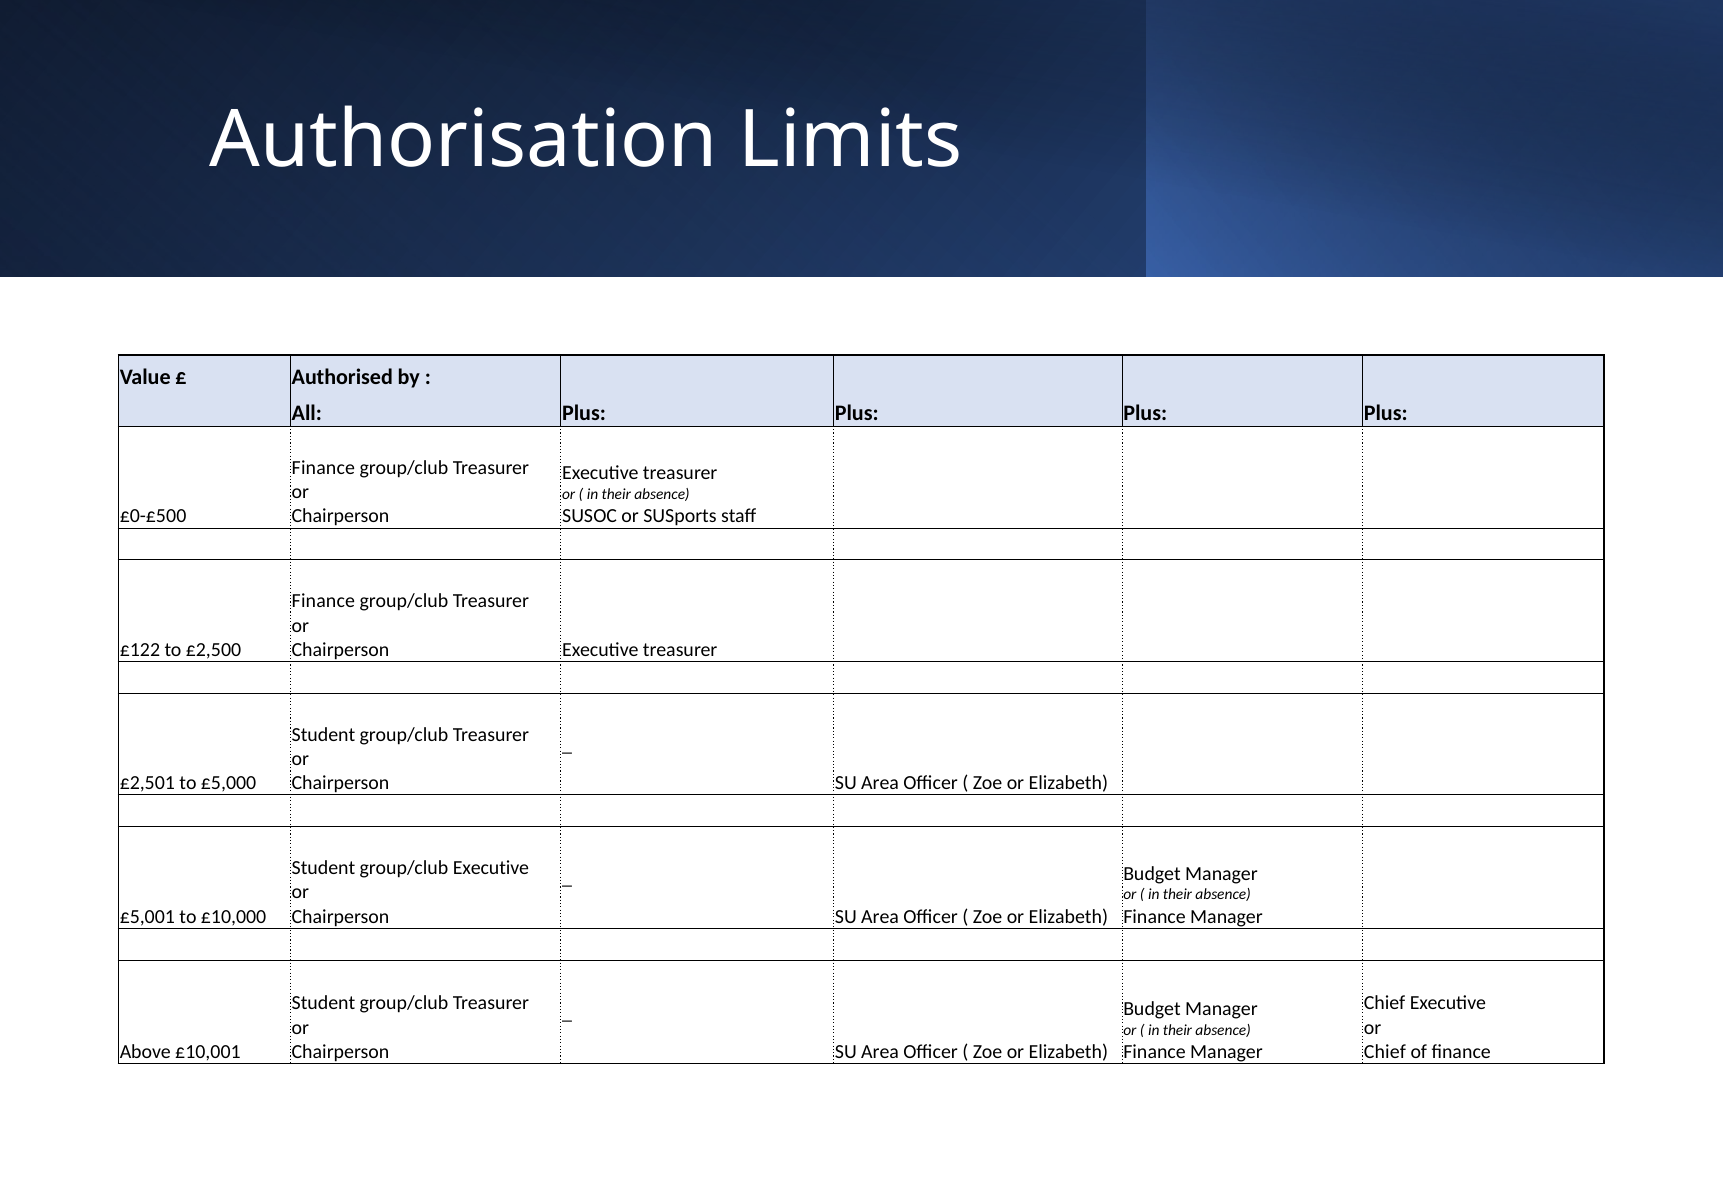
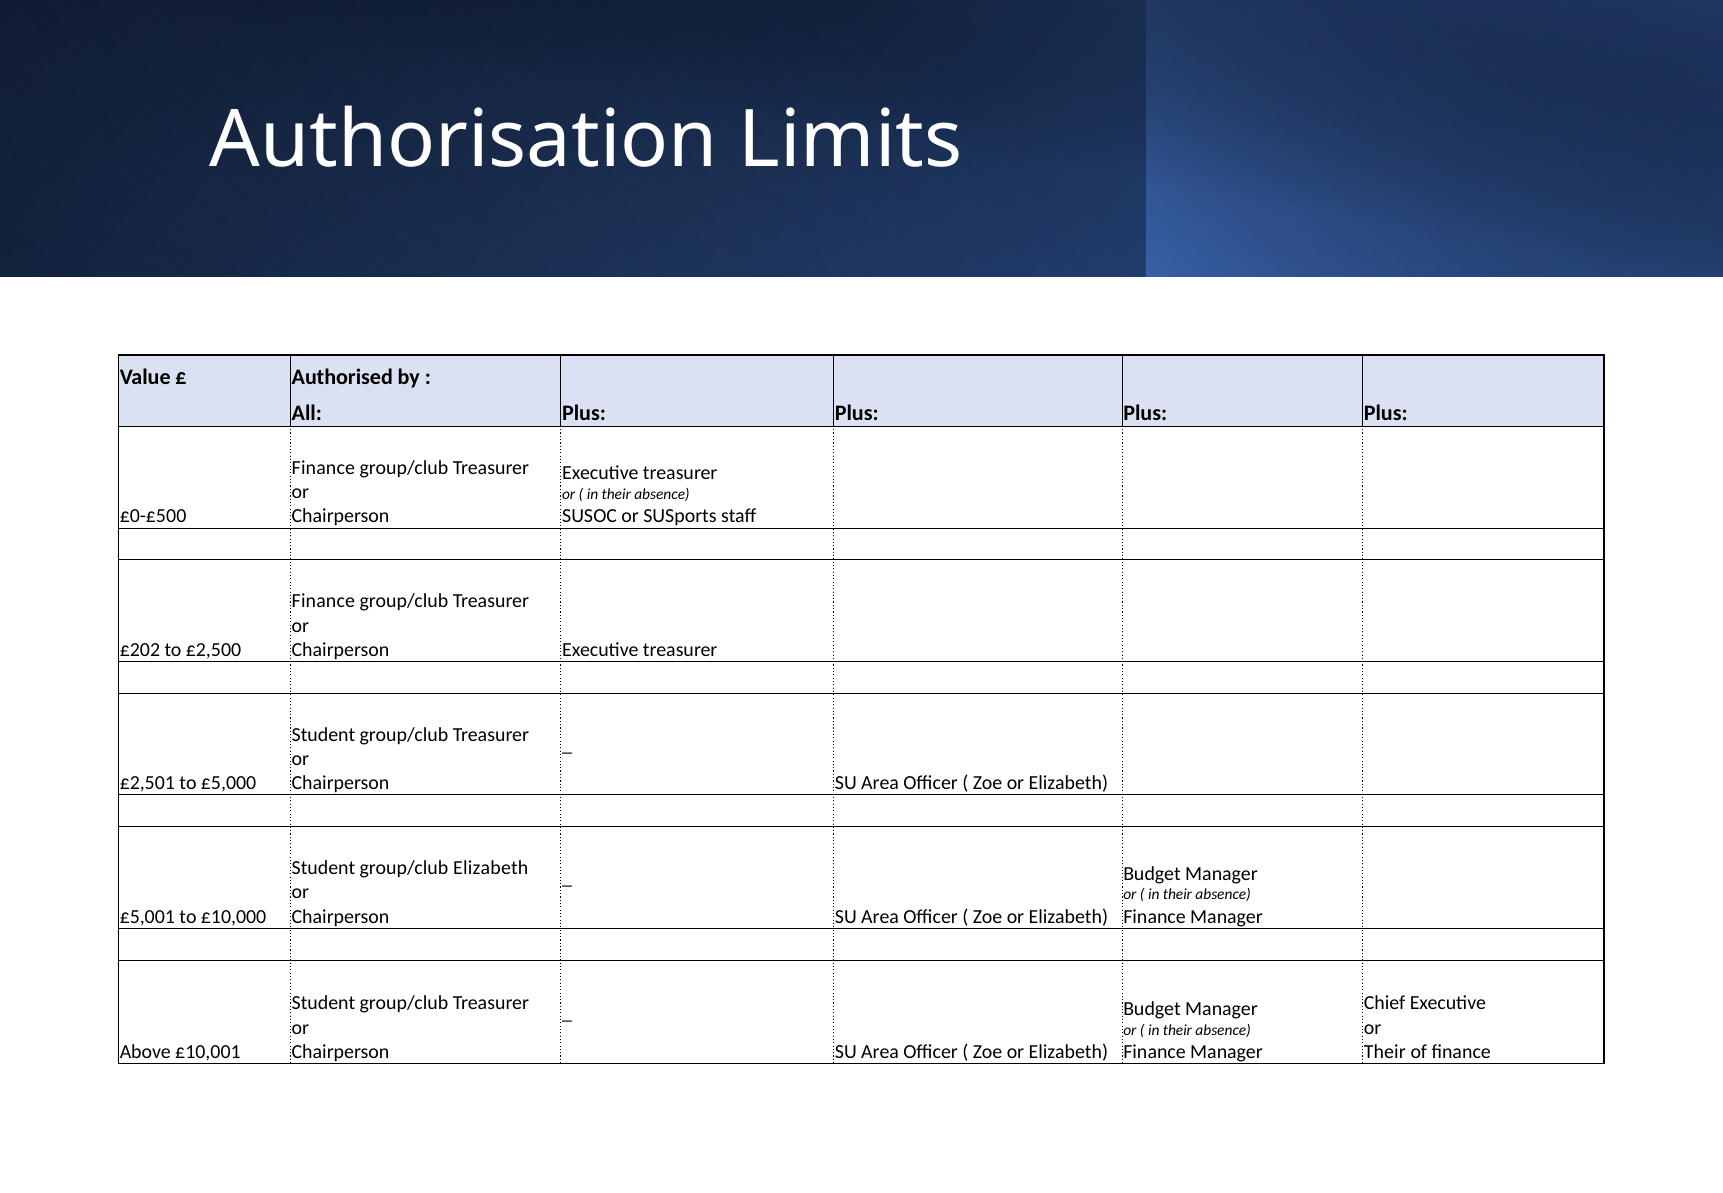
£122: £122 -> £202 (140, 650)
group/club Executive: Executive -> Elizabeth (491, 868)
Chief: Chief -> Their (1385, 1052)
